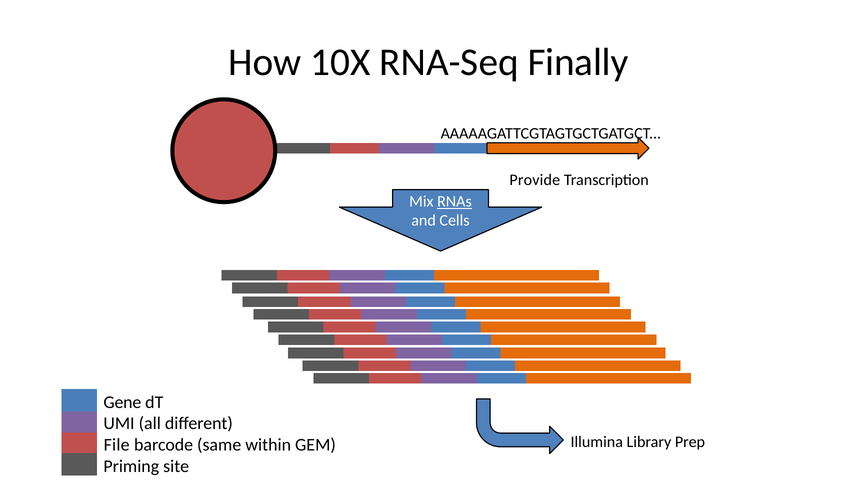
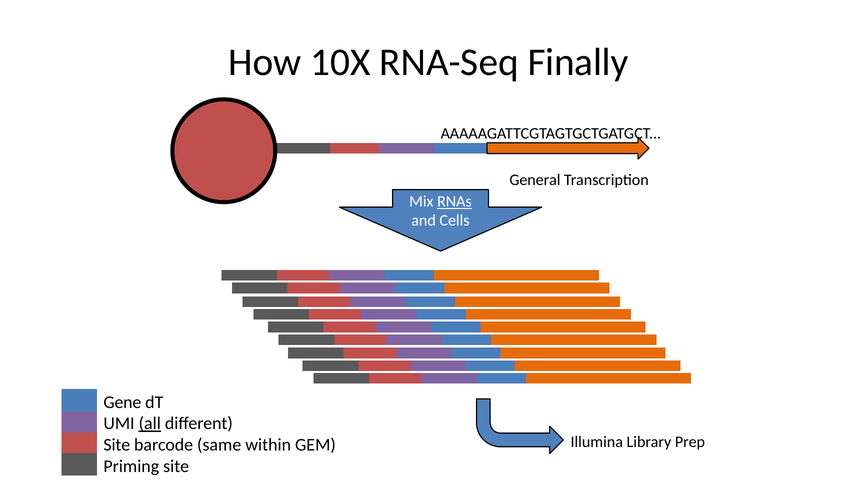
Provide: Provide -> General (535, 180)
all underline: none -> present (150, 424)
File: File -> Site (117, 445)
